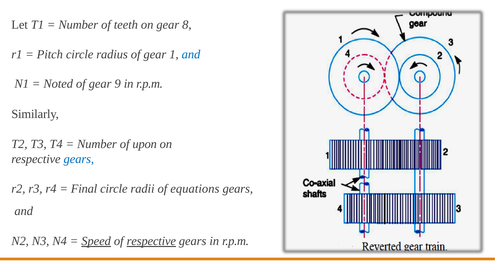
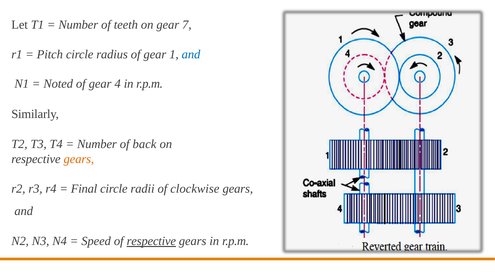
8: 8 -> 7 (187, 25)
9: 9 -> 4 (118, 84)
upon: upon -> back (145, 144)
gears colour: blue -> orange (79, 159)
equations: equations -> clockwise (195, 188)
Speed underline: present -> none (96, 241)
